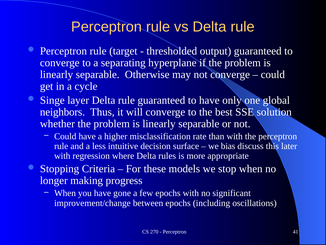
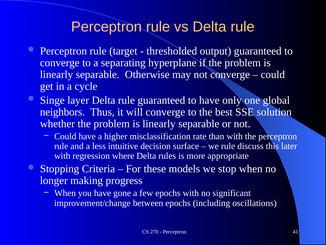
we bias: bias -> rule (228, 146)
